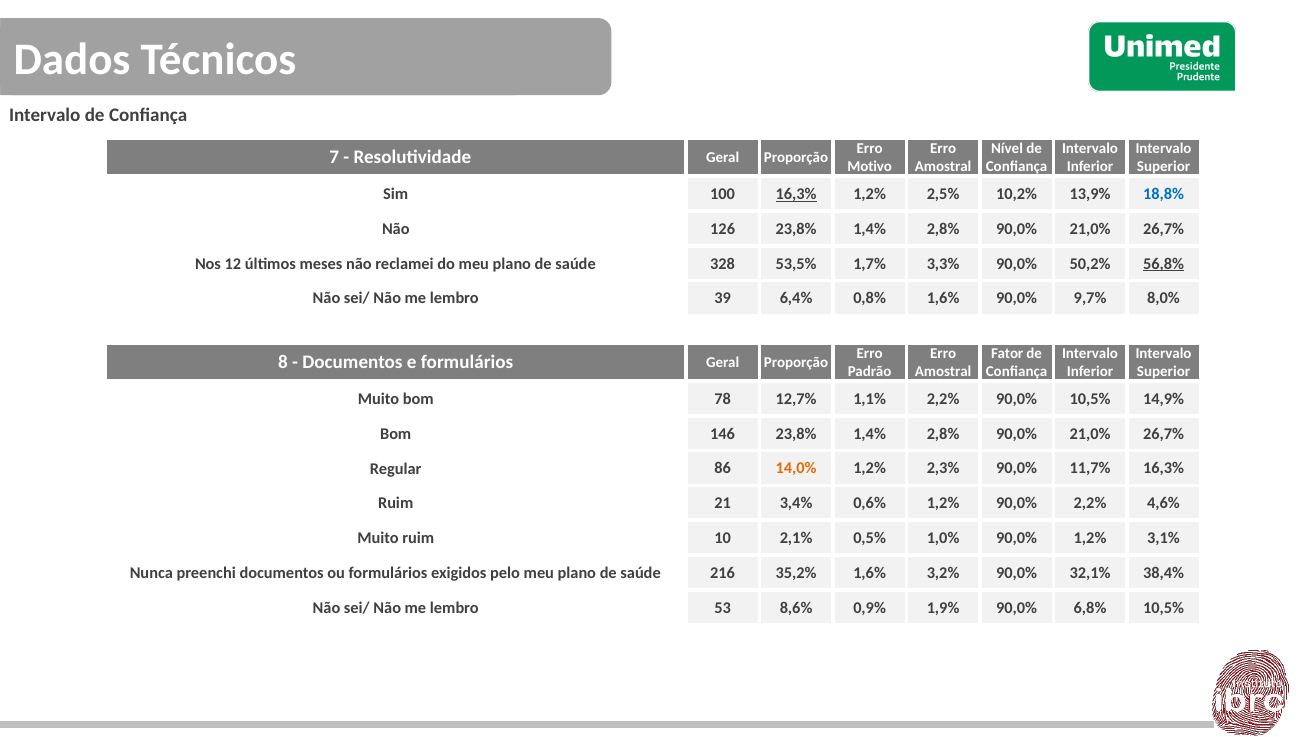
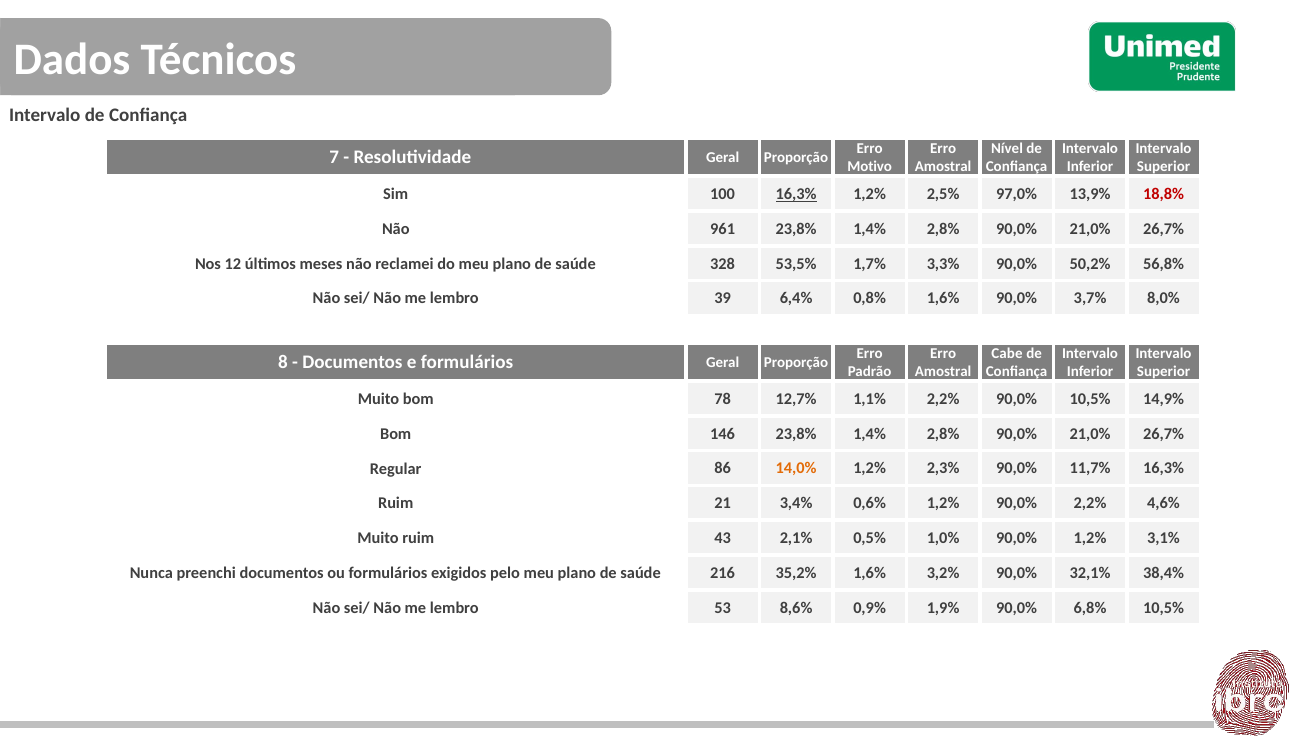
10,2%: 10,2% -> 97,0% (1017, 194)
18,8% colour: blue -> red (1164, 194)
126: 126 -> 961 (723, 229)
56,8% underline: present -> none (1164, 264)
9,7%: 9,7% -> 3,7% (1090, 298)
Fator: Fator -> Cabe (1007, 353)
10: 10 -> 43 (723, 538)
